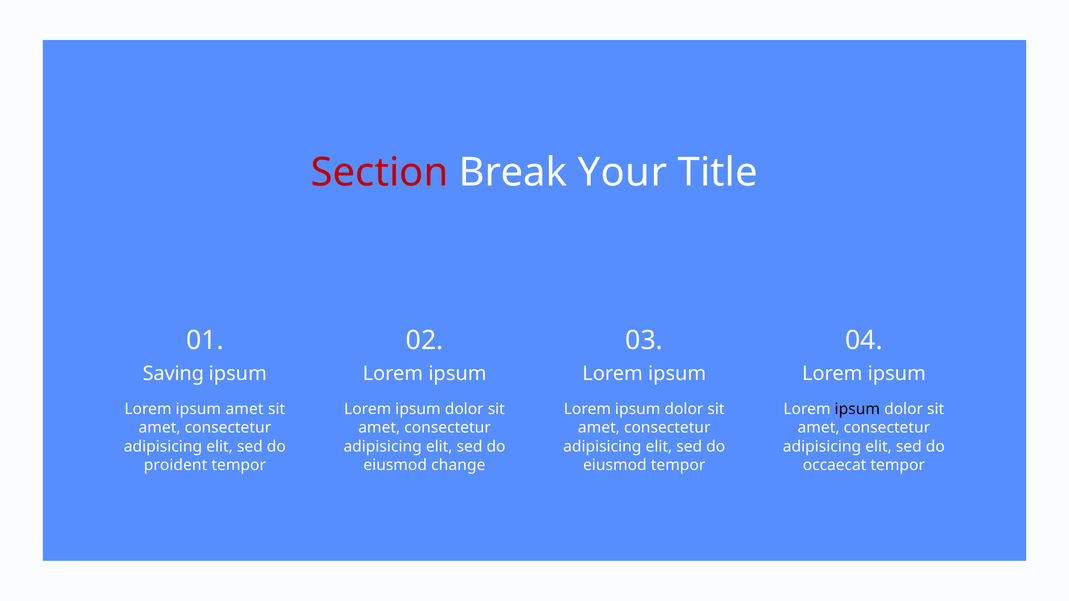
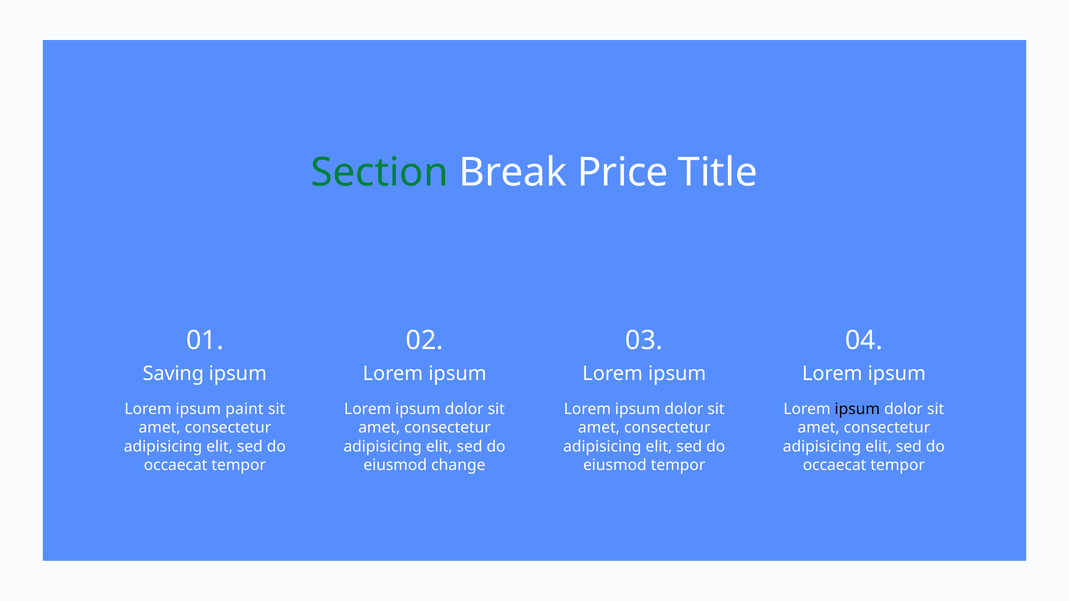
Section colour: red -> green (380, 172)
Your: Your -> Price (623, 172)
ipsum amet: amet -> paint (244, 409)
proident: proident -> occaecat (176, 465)
